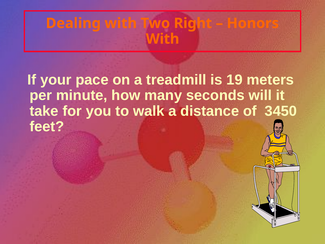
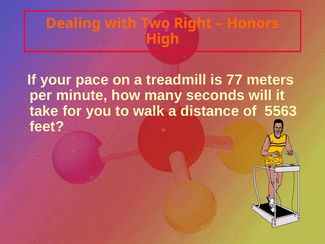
With: With -> High (163, 39)
19: 19 -> 77 (235, 80)
3450: 3450 -> 5563 (281, 111)
